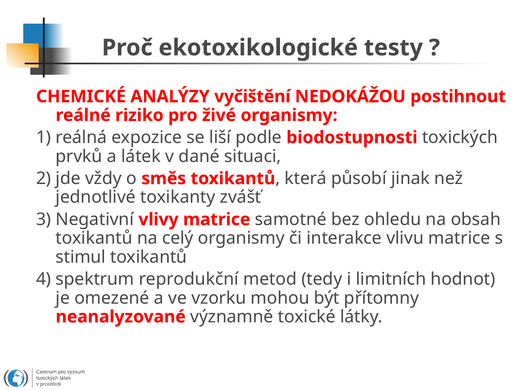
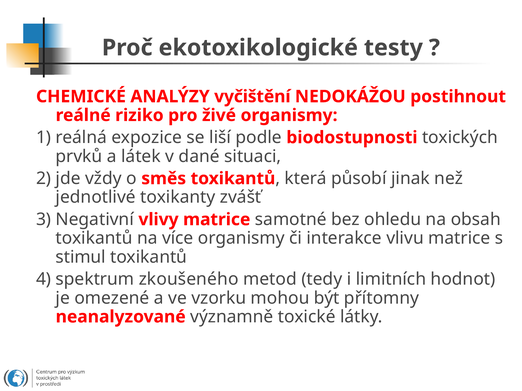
celý: celý -> více (178, 239)
reprodukční: reprodukční -> zkoušeného (189, 280)
